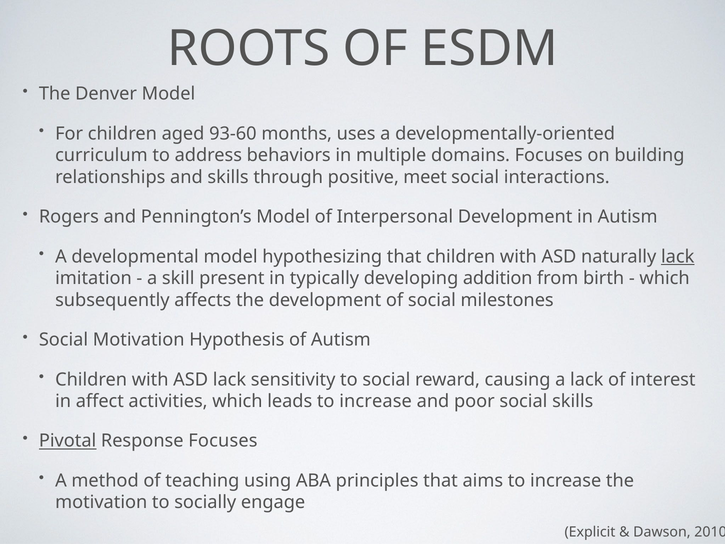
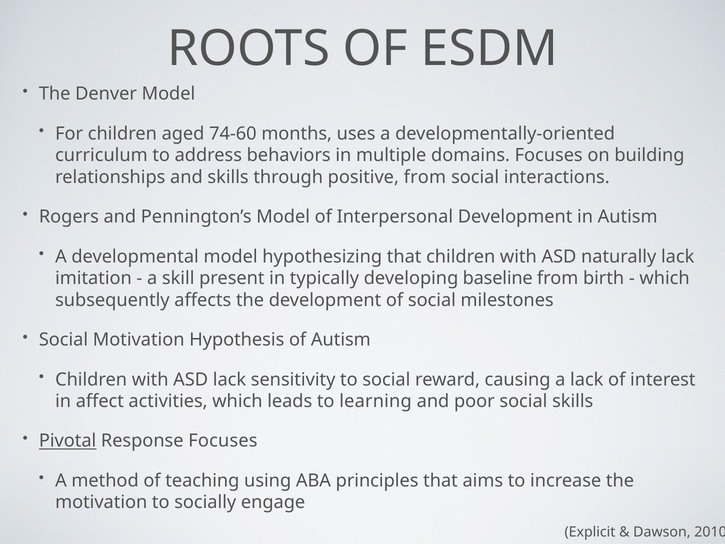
93-60: 93-60 -> 74-60 (233, 134)
positive meet: meet -> from (425, 177)
lack underline: present -> none (678, 256)
addition: addition -> baseline (498, 278)
leads to increase: increase -> learning (376, 401)
